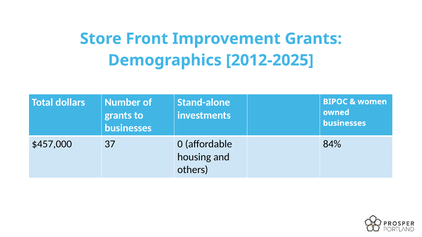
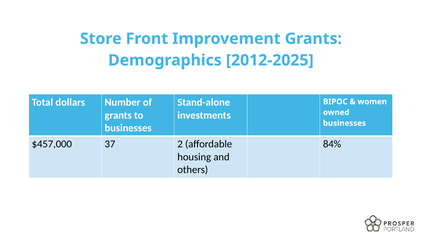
0: 0 -> 2 (180, 144)
